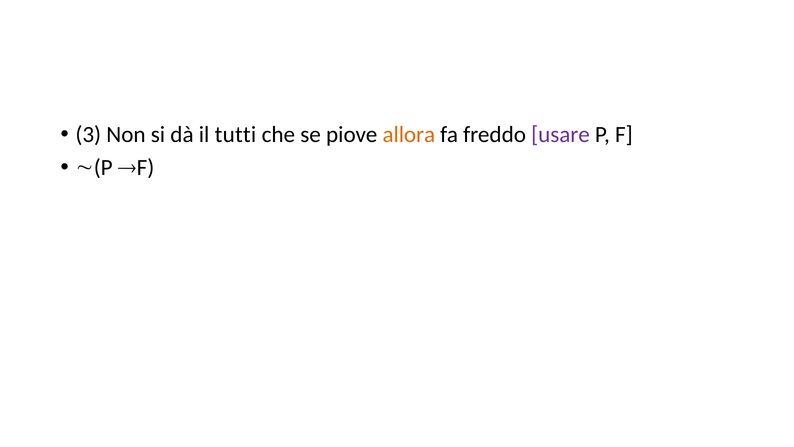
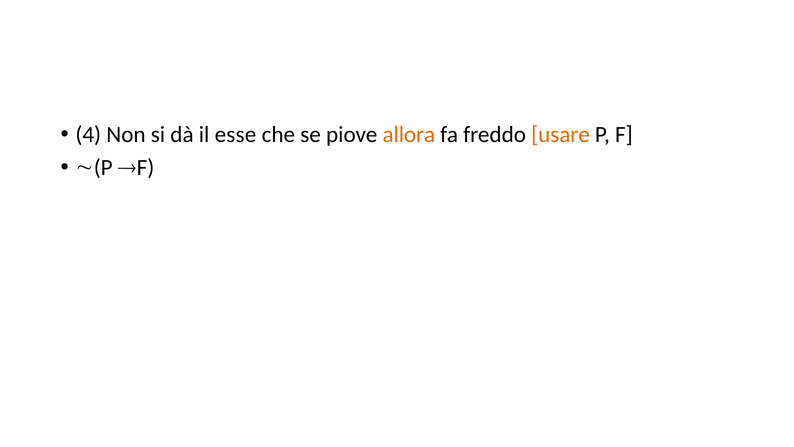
3: 3 -> 4 (88, 134)
tutti: tutti -> esse (235, 134)
usare colour: purple -> orange (561, 134)
